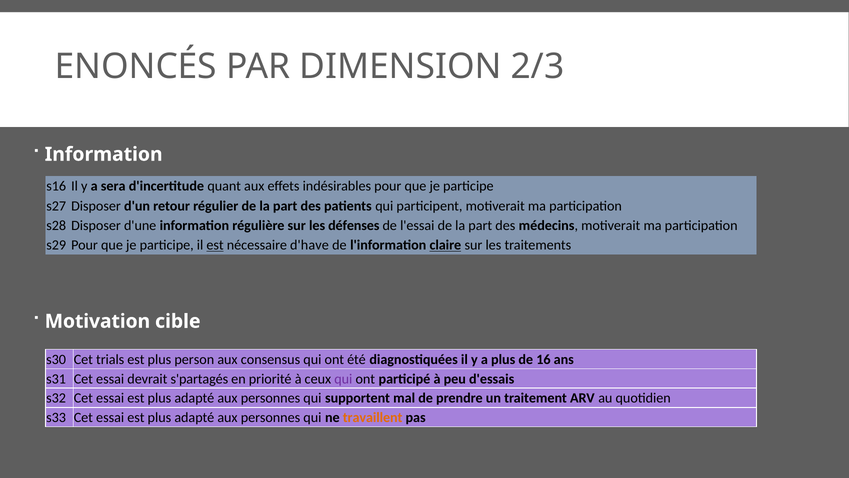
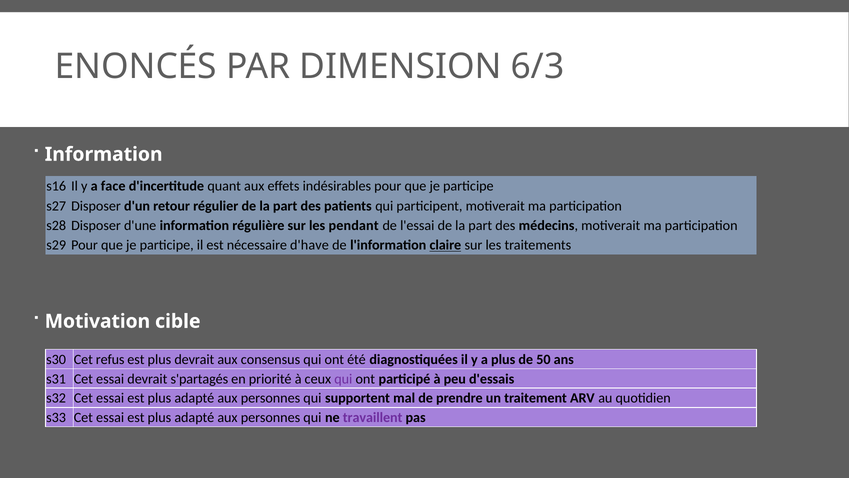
2/3: 2/3 -> 6/3 (538, 67)
sera: sera -> face (113, 186)
défenses: défenses -> pendant (354, 225)
est underline: present -> none (215, 245)
trials: trials -> refus (110, 359)
plus person: person -> devrait (194, 359)
16: 16 -> 50 (543, 359)
travaillent colour: orange -> purple (373, 417)
